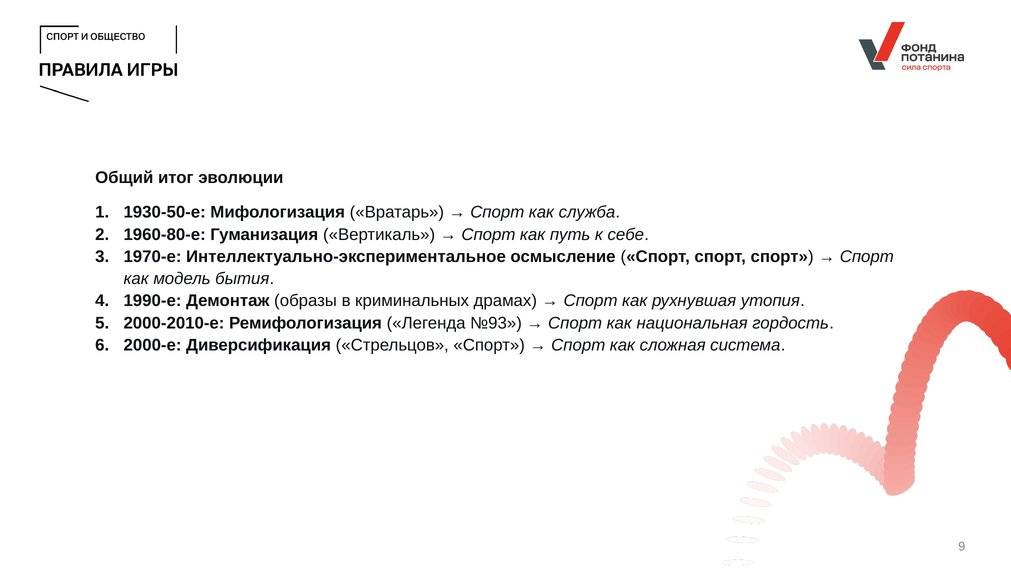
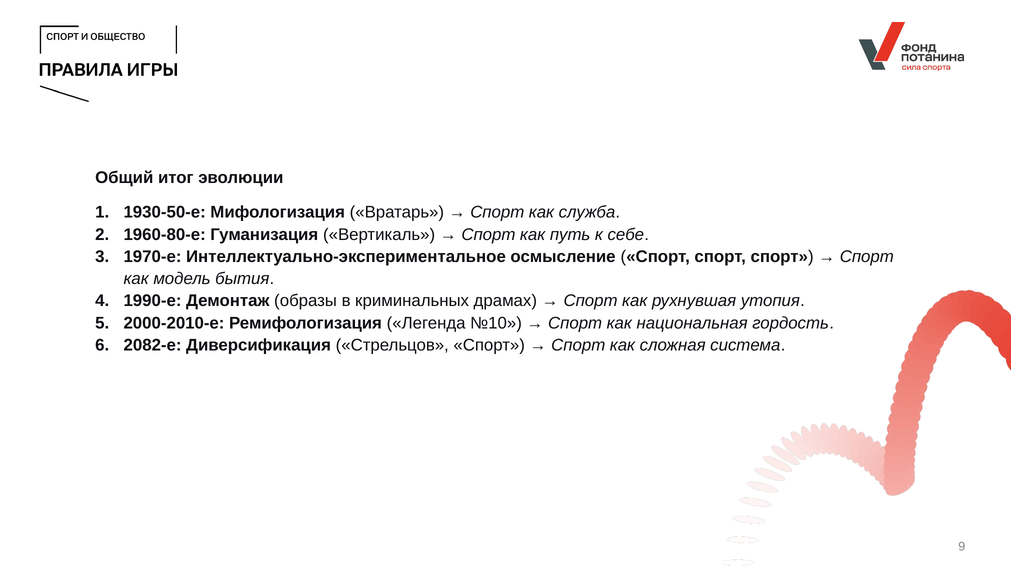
№93: №93 -> №10 (496, 323)
2000-е: 2000-е -> 2082-е (153, 345)
